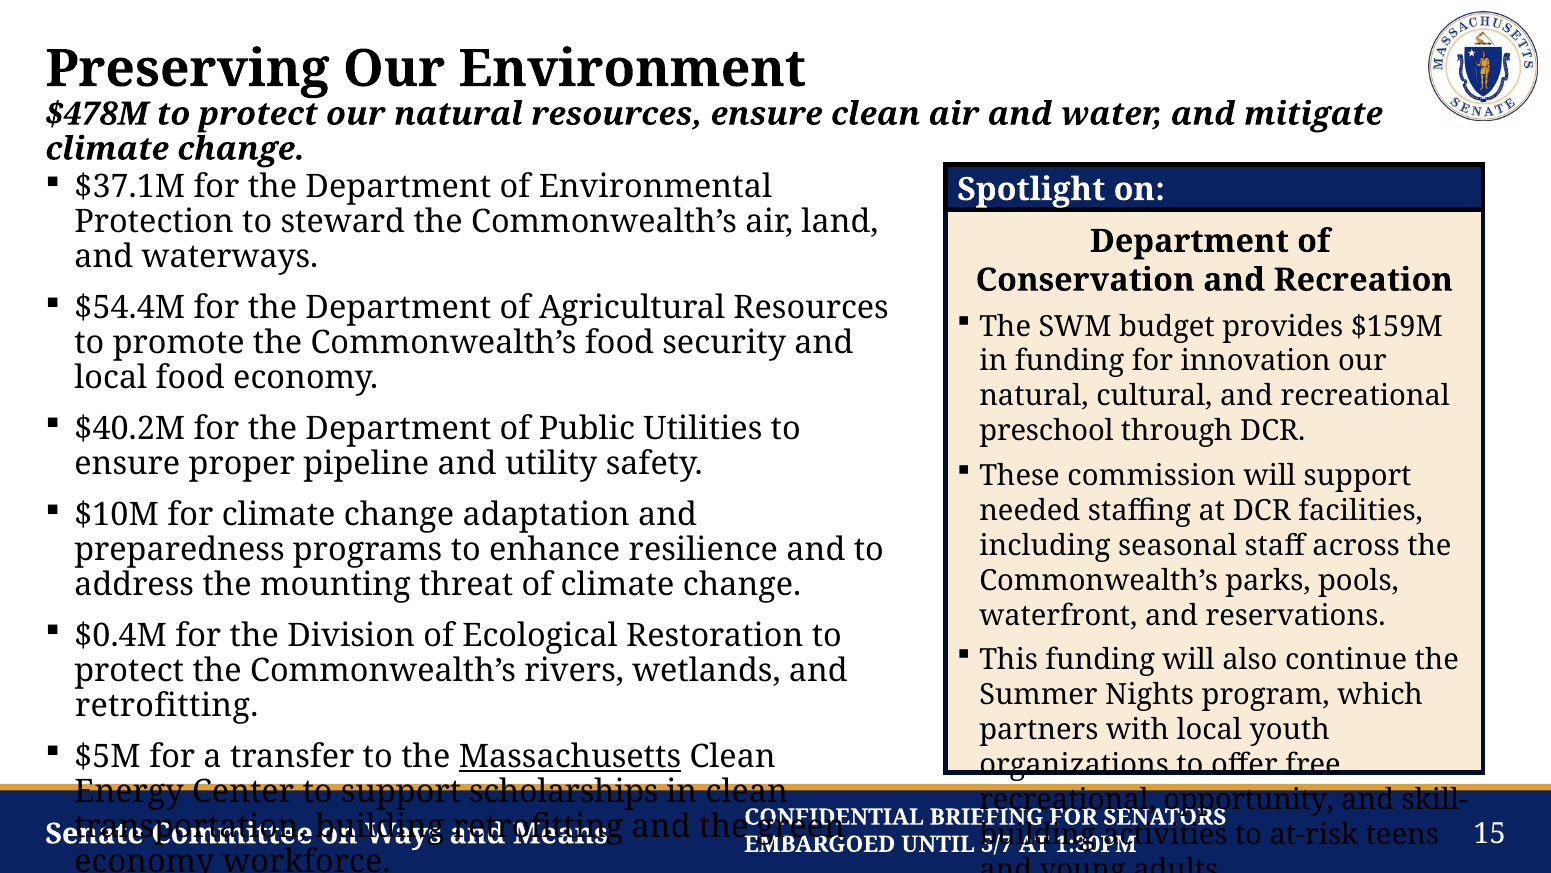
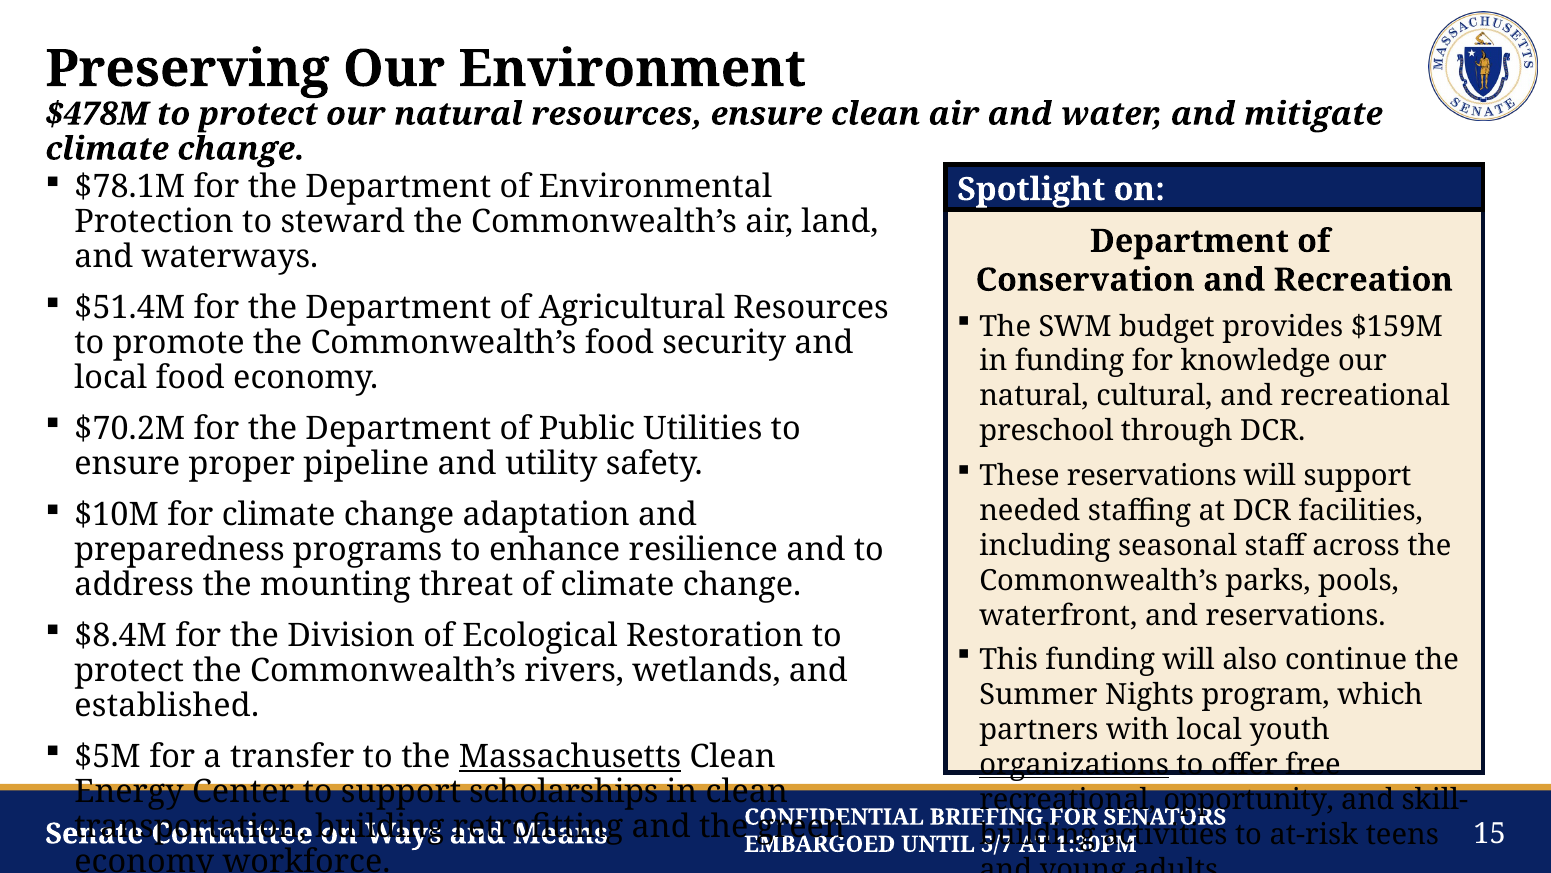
$37.1M: $37.1M -> $78.1M (130, 187)
$54.4M: $54.4M -> $51.4M (130, 308)
innovation: innovation -> knowledge (1256, 361)
$40.2M: $40.2M -> $70.2M (130, 429)
These commission: commission -> reservations (1152, 475)
$0.4M: $0.4M -> $8.4M (121, 636)
retrofitting: retrofitting -> established (167, 705)
organizations underline: none -> present (1074, 764)
